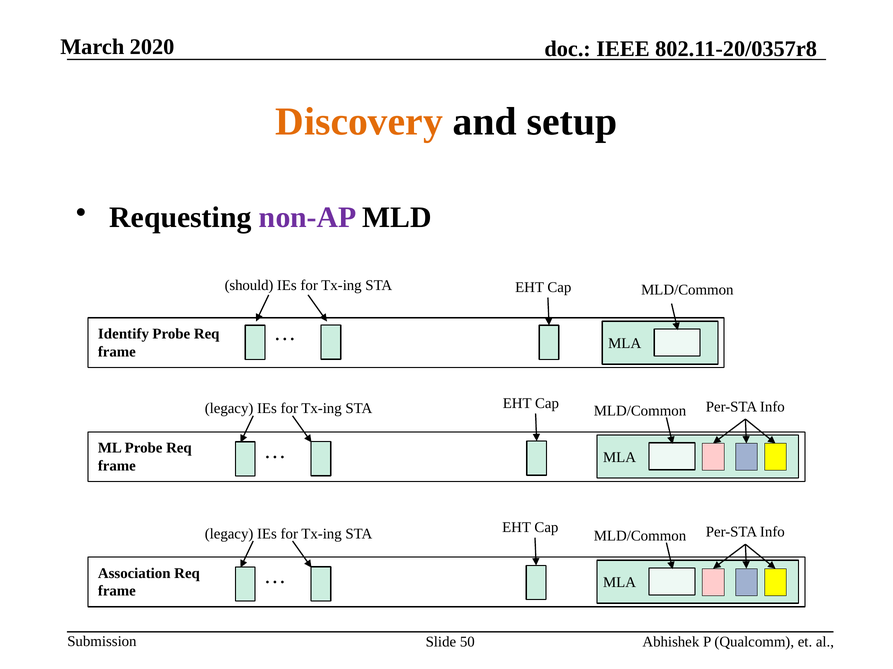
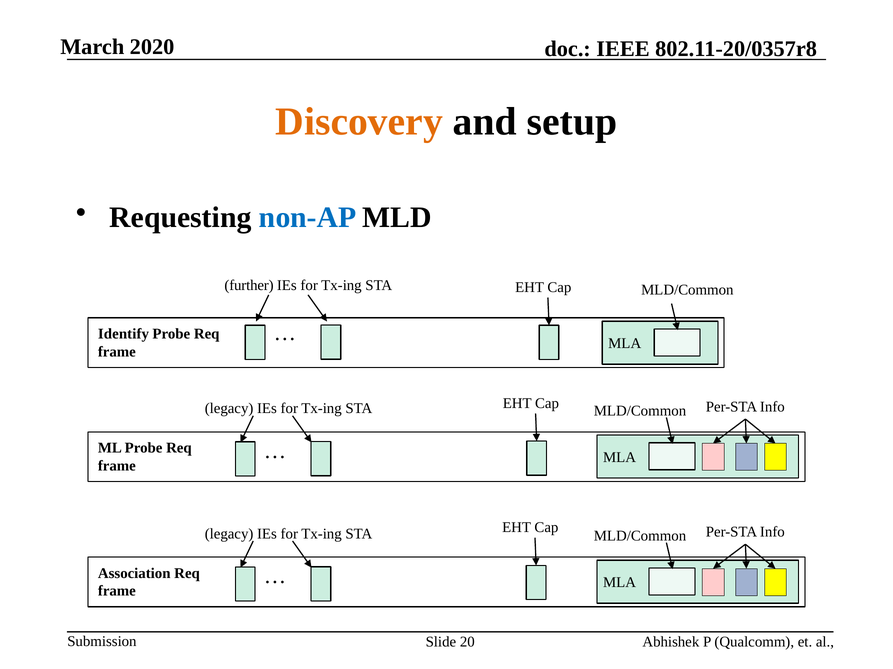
non-AP colour: purple -> blue (308, 218)
should: should -> further (249, 286)
50: 50 -> 20 (467, 642)
